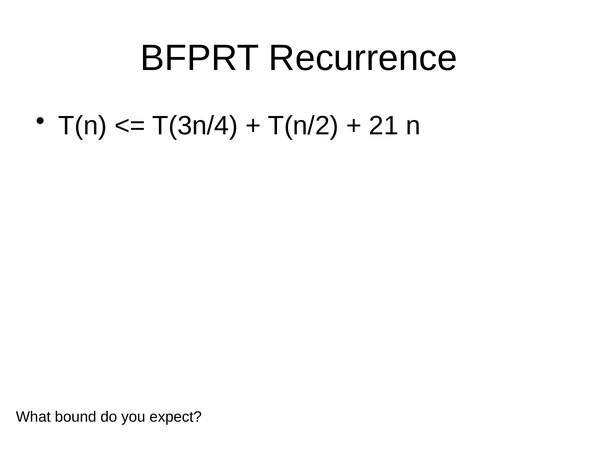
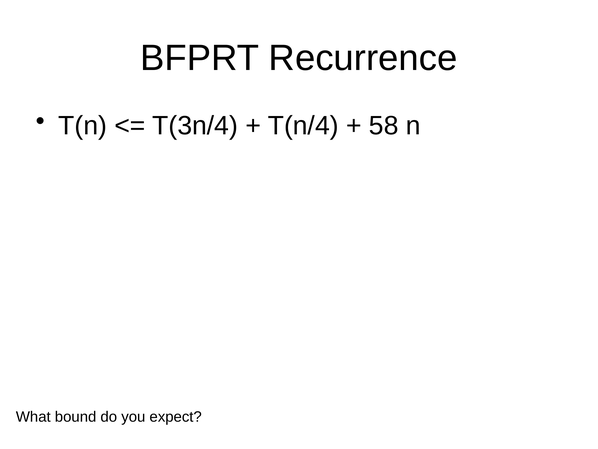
T(n/2: T(n/2 -> T(n/4 (303, 125)
21: 21 -> 58 (384, 125)
